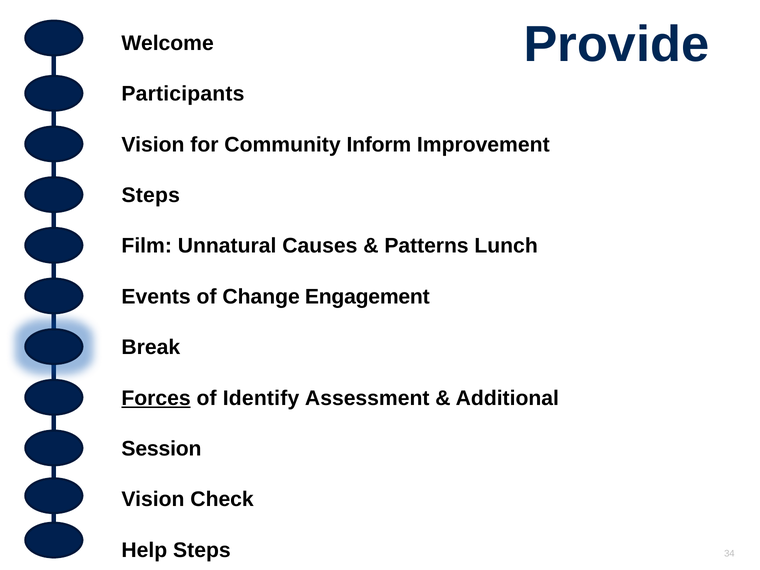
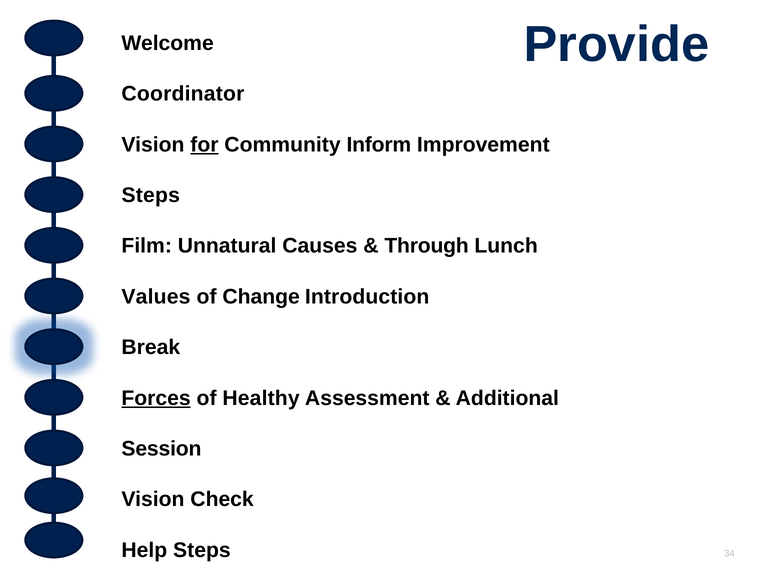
Participants: Participants -> Coordinator (183, 94)
for underline: none -> present (204, 145)
Patterns: Patterns -> Through (427, 246)
Events: Events -> Values (156, 297)
Engagement: Engagement -> Introduction (367, 297)
Identify: Identify -> Healthy (261, 398)
